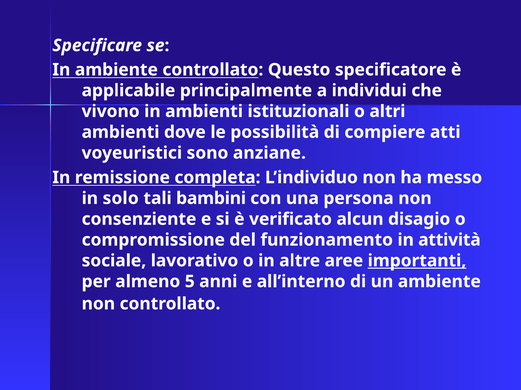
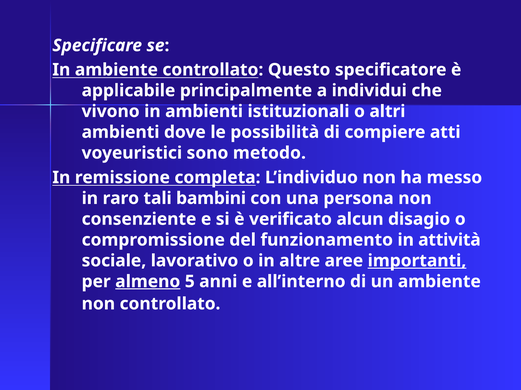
anziane: anziane -> metodo (269, 153)
solo: solo -> raro (121, 199)
almeno underline: none -> present (148, 282)
